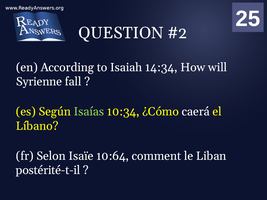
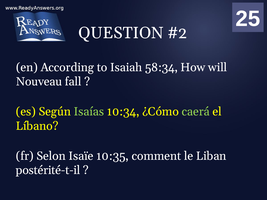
14:34: 14:34 -> 58:34 (161, 68)
Syrienne: Syrienne -> Nouveau (39, 82)
caerá colour: white -> light green (196, 112)
10:64: 10:64 -> 10:35 (113, 156)
